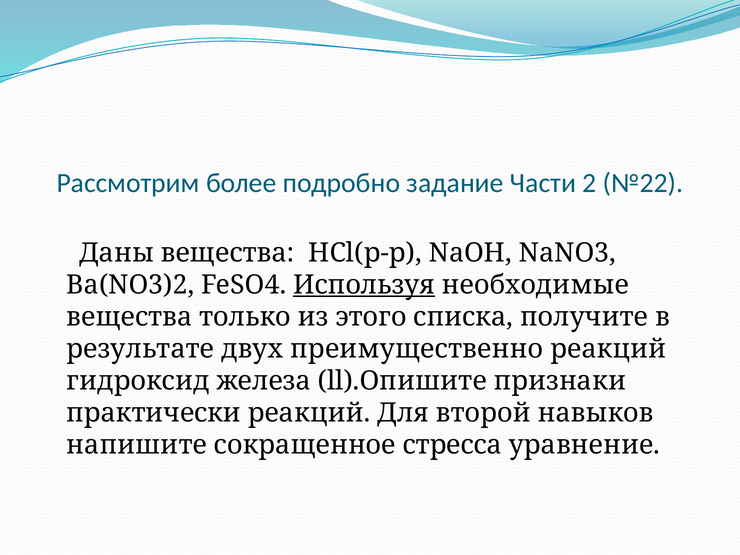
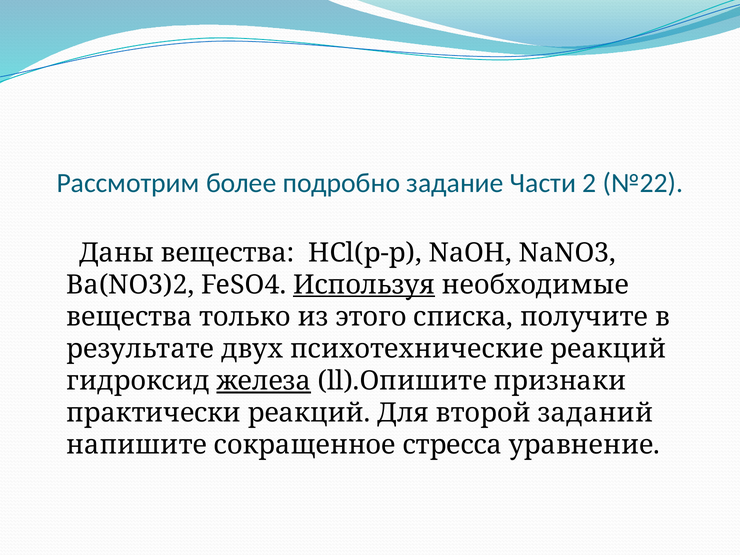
преимущественно: преимущественно -> психотехнические (417, 349)
железа underline: none -> present (264, 381)
навыков: навыков -> заданий (596, 413)
